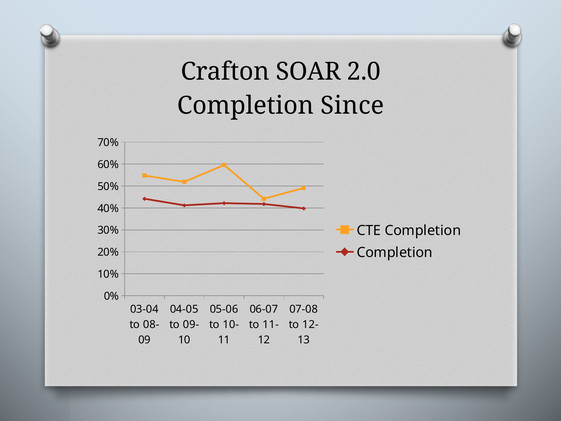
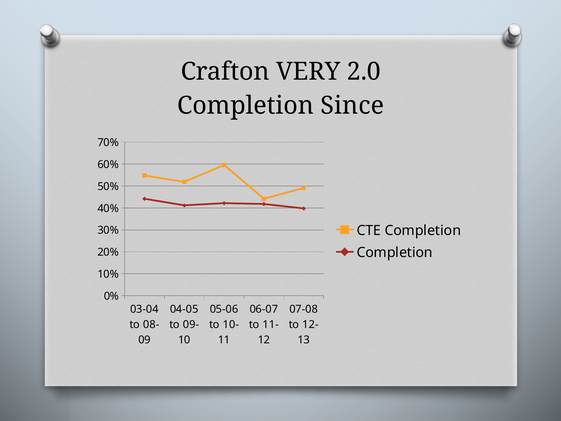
SOAR: SOAR -> VERY (308, 72)
